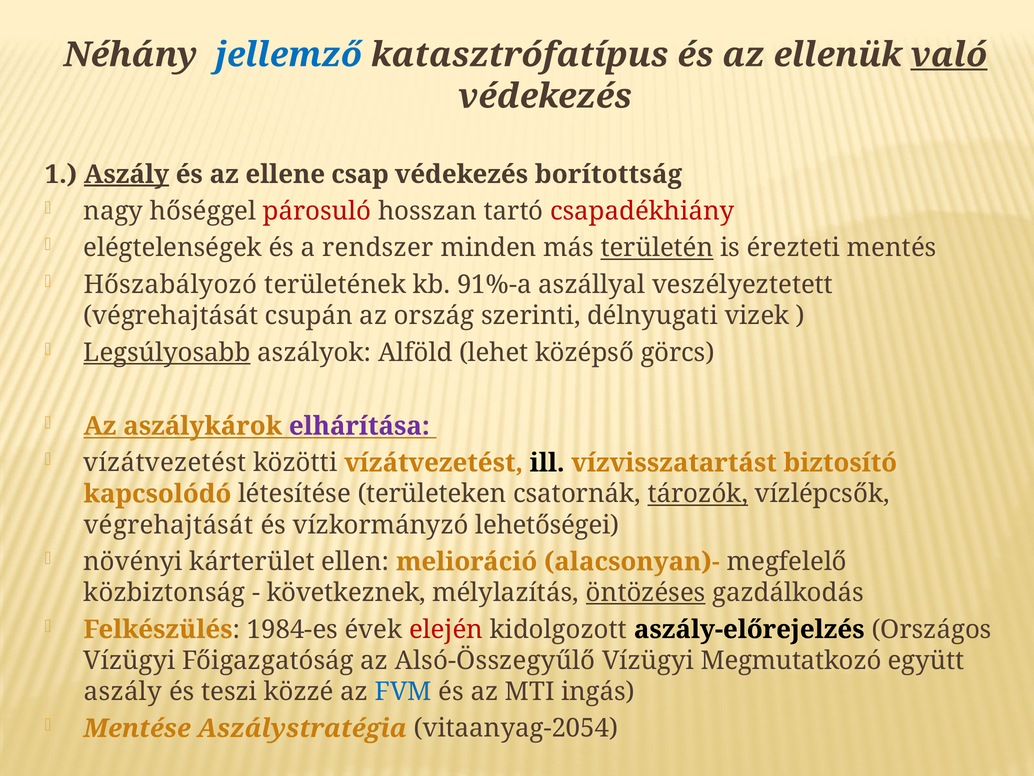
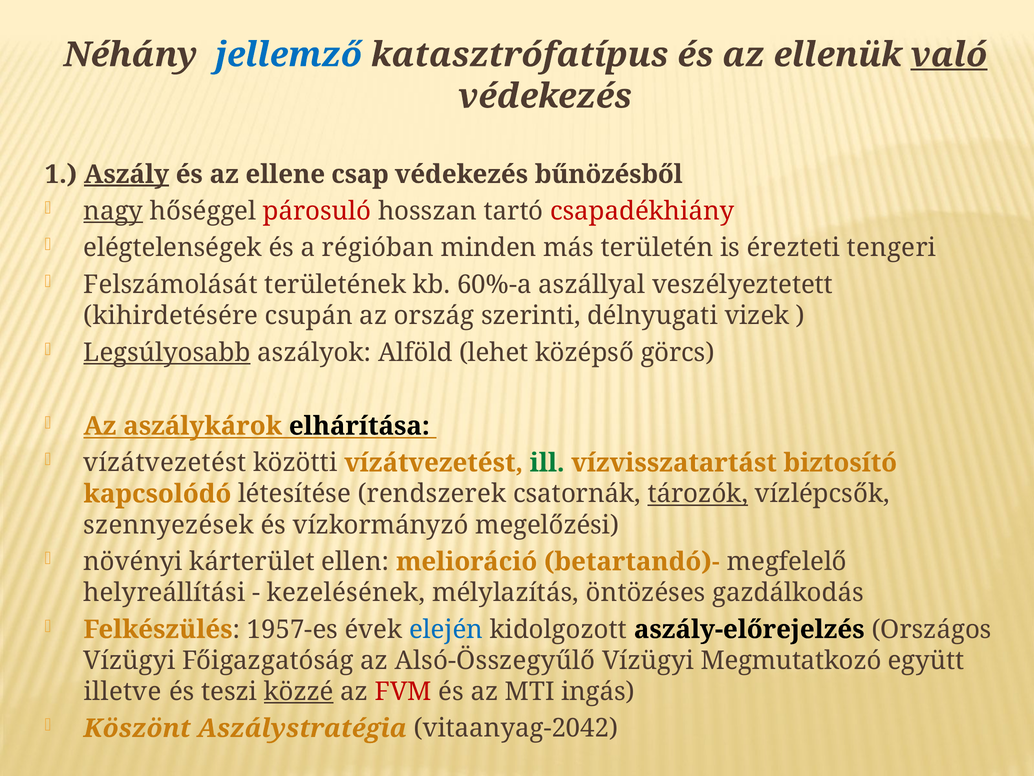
borítottság: borítottság -> bűnözésből (609, 174)
nagy underline: none -> present (113, 211)
rendszer: rendszer -> régióban (378, 248)
területén underline: present -> none (657, 248)
mentés: mentés -> tengeri (892, 248)
Hőszabályozó: Hőszabályozó -> Felszámolását (171, 285)
91%-a: 91%-a -> 60%-a (494, 285)
végrehajtását: végrehajtását -> kihirdetésére (171, 316)
elhárítása colour: purple -> black (359, 426)
ill colour: black -> green (547, 463)
területeken: területeken -> rendszerek (432, 494)
végrehajtását: végrehajtását -> szennyezések (169, 525)
lehetőségei: lehetőségei -> megelőzési (547, 525)
alacsonyan)-: alacsonyan)- -> betartandó)- (632, 561)
közbiztonság: közbiztonság -> helyreállítási (164, 592)
következnek: következnek -> kezelésének (346, 592)
öntözéses underline: present -> none (646, 592)
1984-es: 1984-es -> 1957-es (292, 629)
elején colour: red -> blue (446, 629)
aszály: aszály -> illetve (123, 691)
közzé underline: none -> present (299, 691)
FVM colour: blue -> red (403, 691)
Mentése: Mentése -> Köszönt (137, 728)
vitaanyag-2054: vitaanyag-2054 -> vitaanyag-2042 (516, 728)
